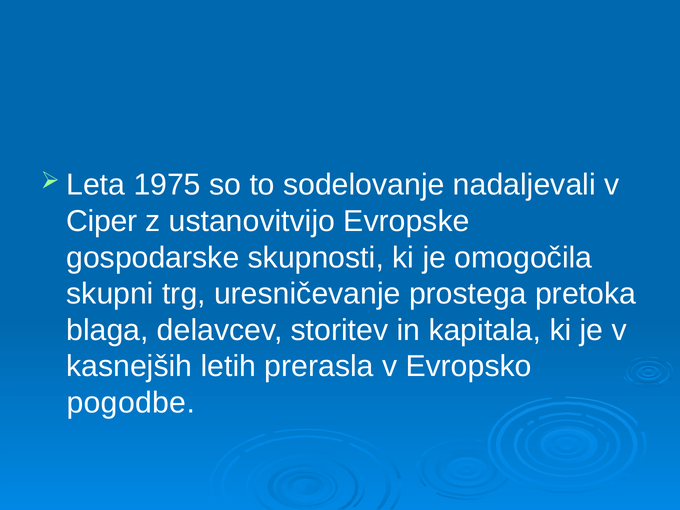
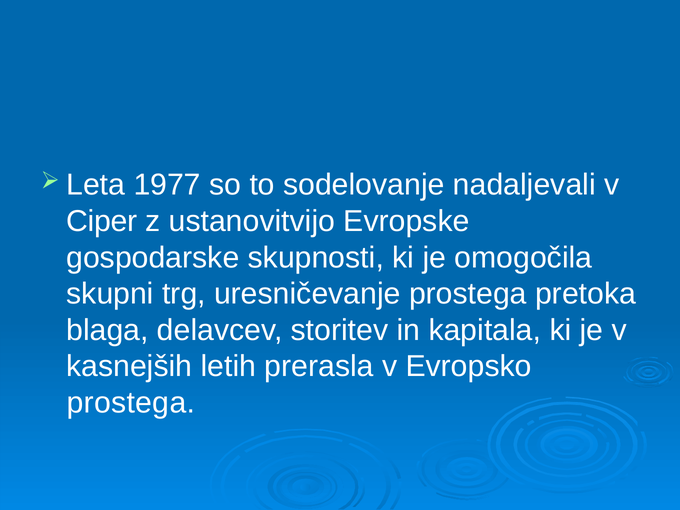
1975: 1975 -> 1977 (167, 185)
pogodbe: pogodbe -> prostega (131, 403)
